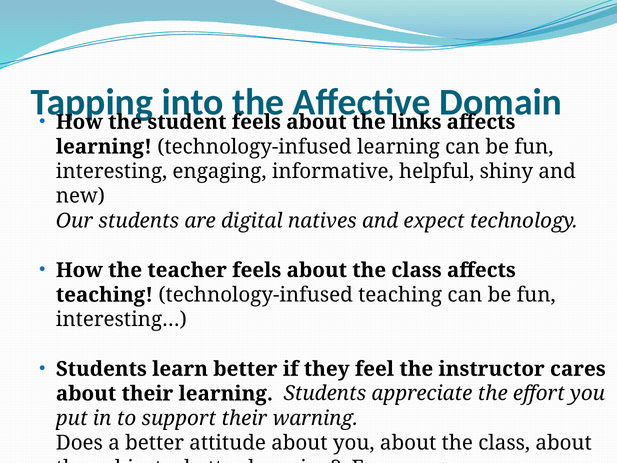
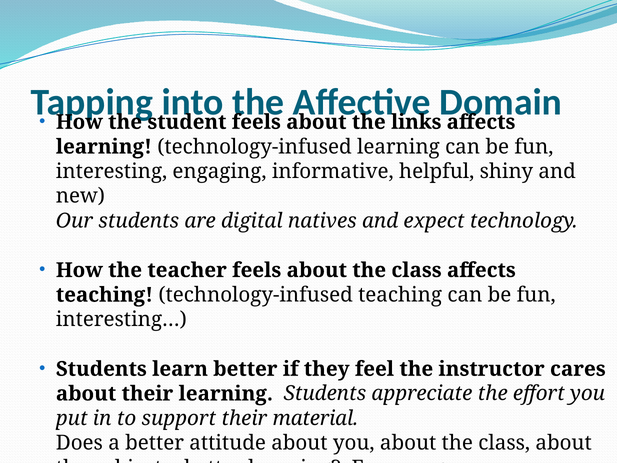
warning: warning -> material (315, 418)
